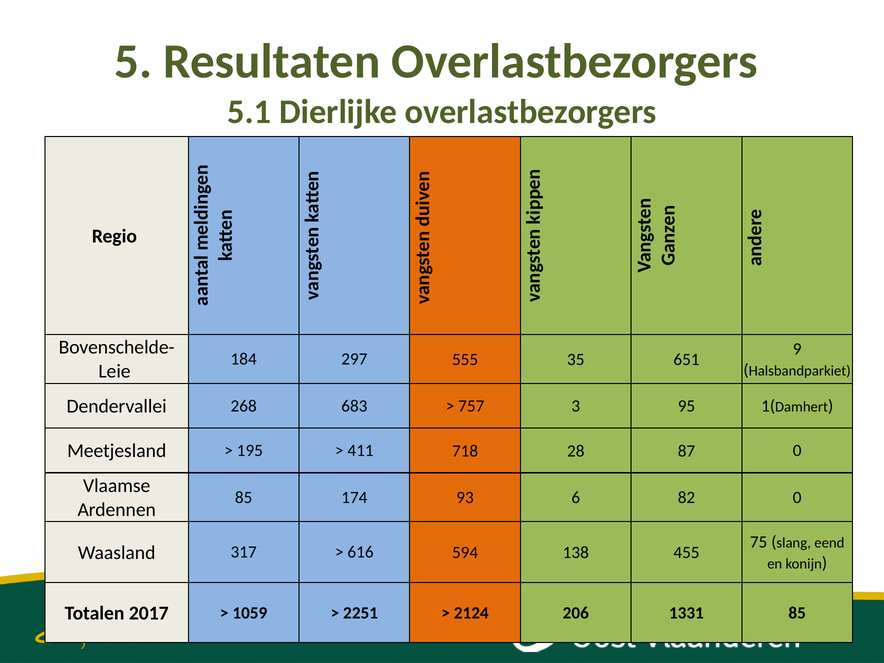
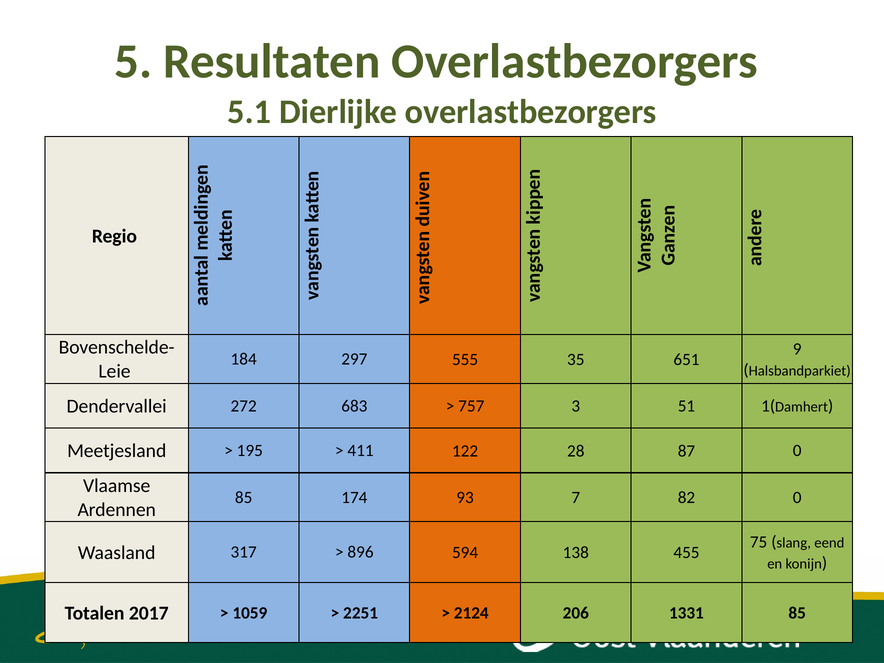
268: 268 -> 272 (244, 406)
95: 95 -> 51 (686, 406)
718: 718 -> 122 (465, 451)
6: 6 -> 7 (576, 498)
616: 616 -> 896 (361, 552)
